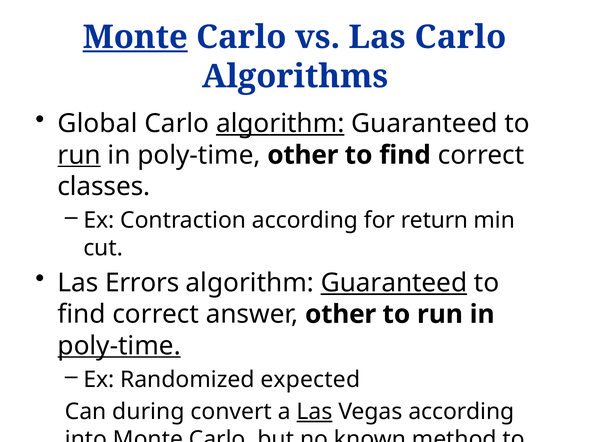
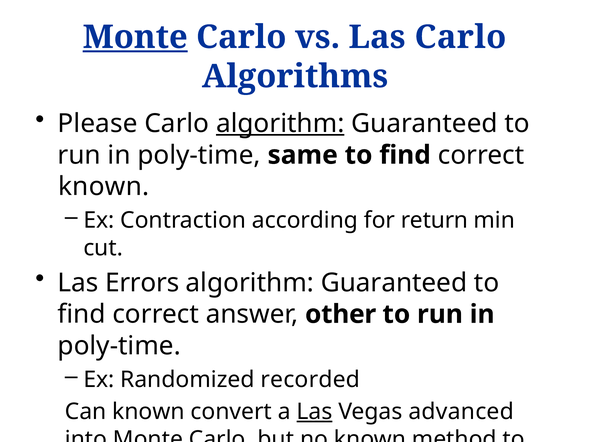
Global: Global -> Please (98, 124)
run underline: present -> none (79, 155)
poly-time other: other -> same (303, 155)
classes: classes -> known (104, 187)
Guaranteed underline: present -> none (394, 283)
poly-time underline: present -> none (119, 346)
expected: expected -> recorded (310, 380)
Can during: during -> known (148, 412)
Vegas according: according -> advanced (461, 412)
